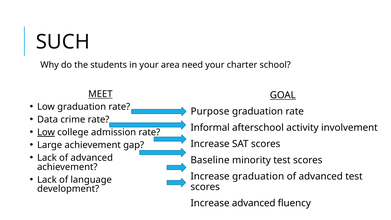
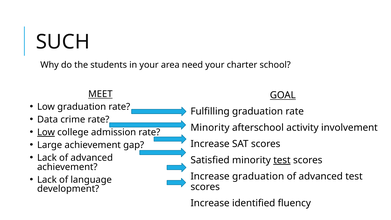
Purpose: Purpose -> Fulfilling (210, 111)
Informal: Informal -> Minority (210, 128)
Baseline: Baseline -> Satisfied (210, 160)
test underline: none -> present (282, 160)
Increase advanced: advanced -> identified (254, 203)
